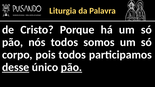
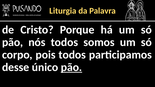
desse underline: present -> none (16, 67)
